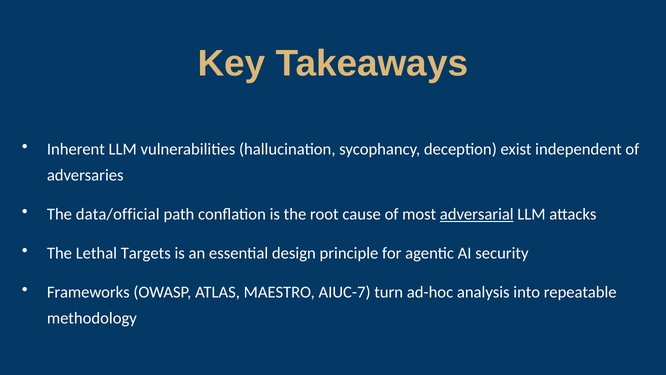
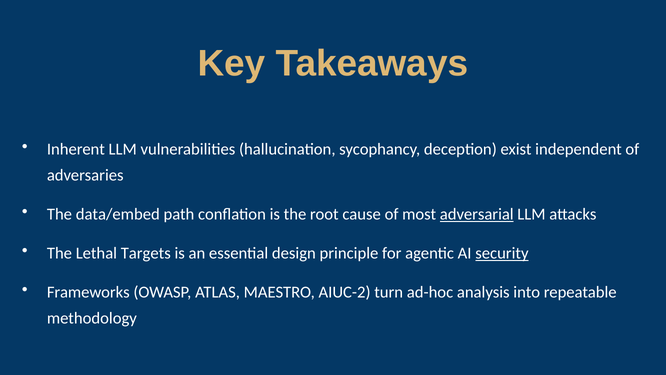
data/official: data/official -> data/embed (118, 214)
security underline: none -> present (502, 253)
AIUC-7: AIUC-7 -> AIUC-2 (345, 292)
